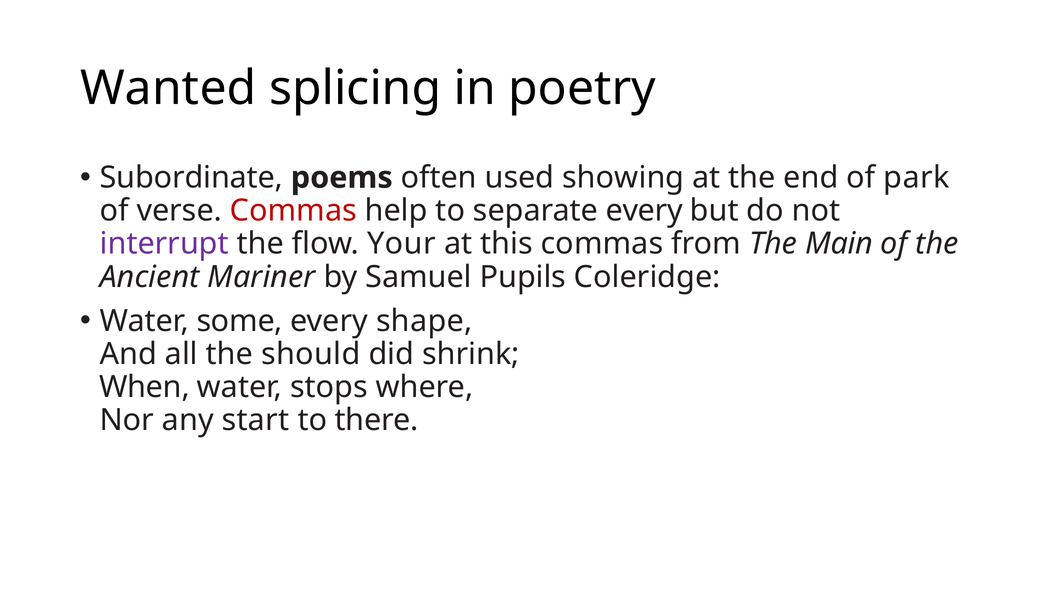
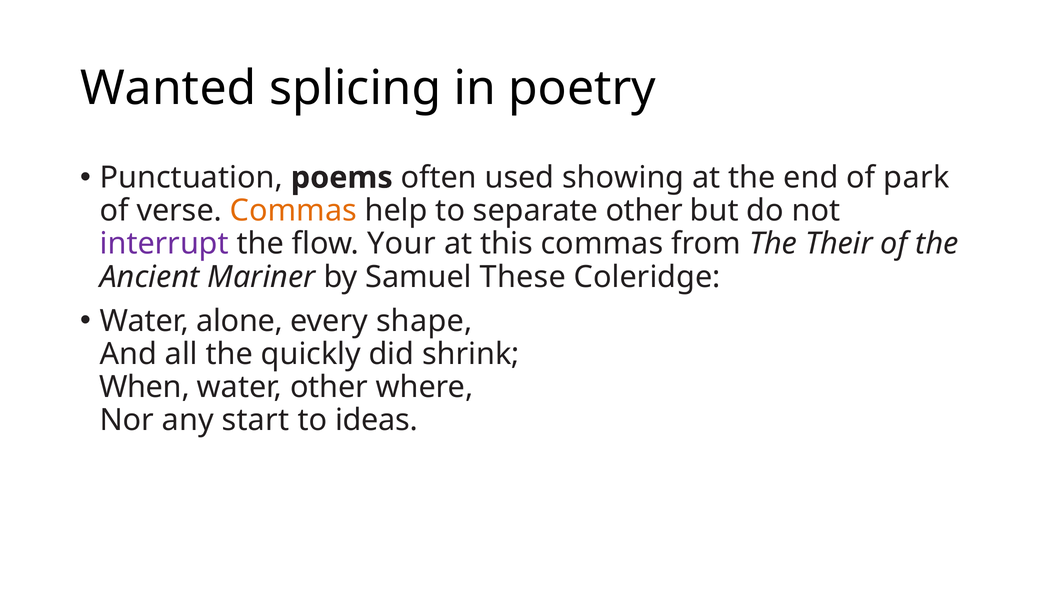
Subordinate: Subordinate -> Punctuation (191, 178)
Commas colour: red -> orange (293, 211)
separate every: every -> other (644, 211)
Main: Main -> Their (839, 244)
Pupils: Pupils -> These (523, 277)
some: some -> alone (240, 321)
should: should -> quickly (311, 354)
water stops: stops -> other (329, 387)
there: there -> ideas (377, 420)
